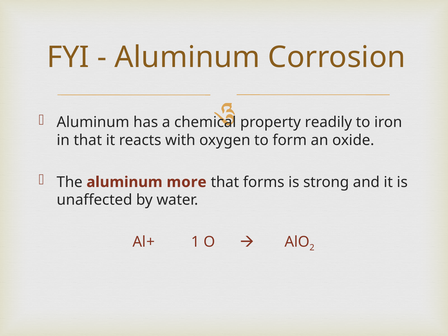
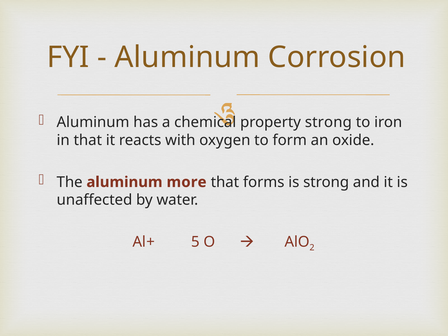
property readily: readily -> strong (328, 122)
1: 1 -> 5 (195, 242)
